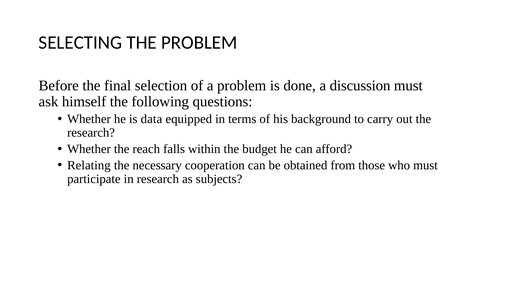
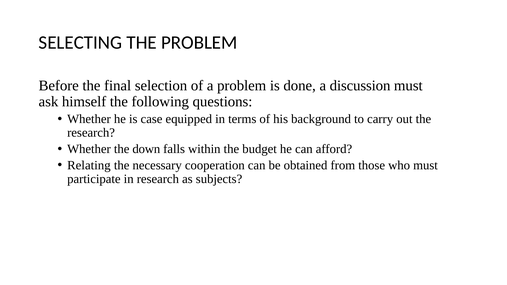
data: data -> case (152, 119)
reach: reach -> down (146, 149)
